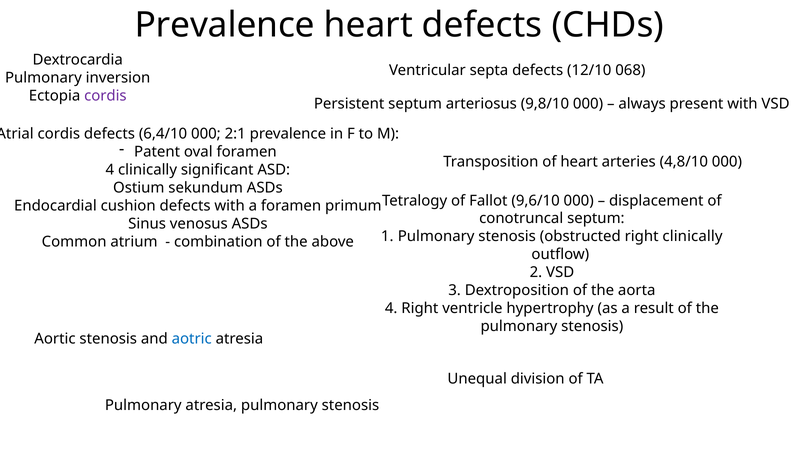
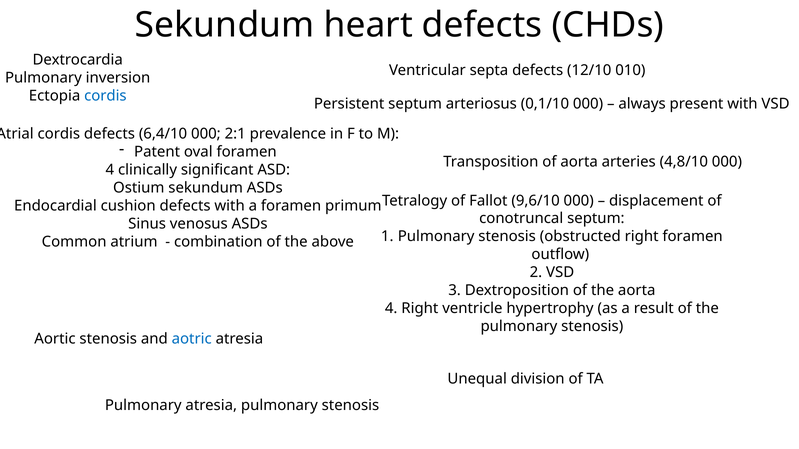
Prevalence: Prevalence -> Sekundum (225, 25)
068: 068 -> 010 (630, 70)
cordis colour: purple -> blue (105, 96)
9,8/10: 9,8/10 -> 0,1/10 (545, 104)
of heart: heart -> aorta (579, 162)
right clinically: clinically -> foramen (693, 237)
